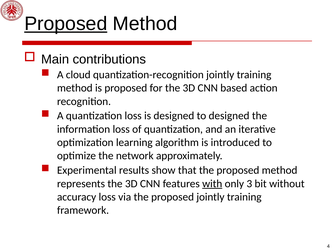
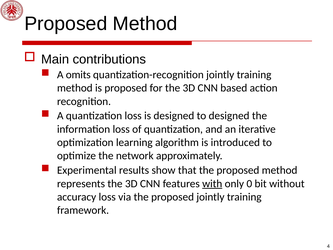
Proposed underline: present -> none (66, 24)
cloud: cloud -> omits (78, 75)
3: 3 -> 0 (249, 183)
